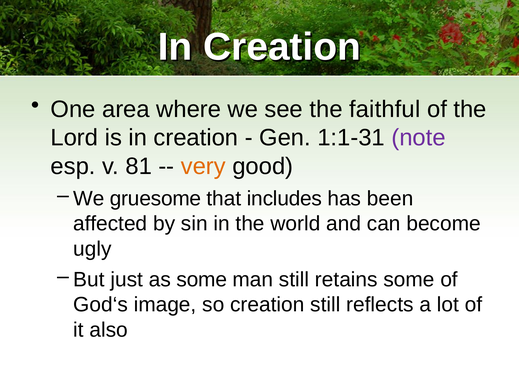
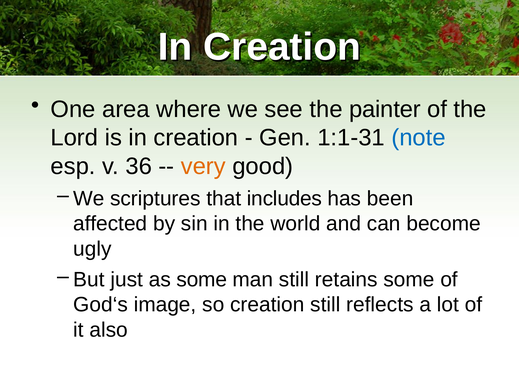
faithful: faithful -> painter (385, 109)
note colour: purple -> blue (419, 138)
81: 81 -> 36 (139, 166)
gruesome: gruesome -> scriptures (155, 199)
